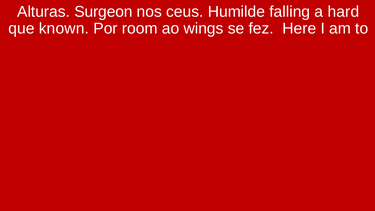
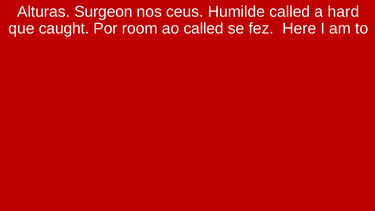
Humilde falling: falling -> called (290, 12)
known: known -> caught (64, 28)
ao wings: wings -> called (204, 28)
